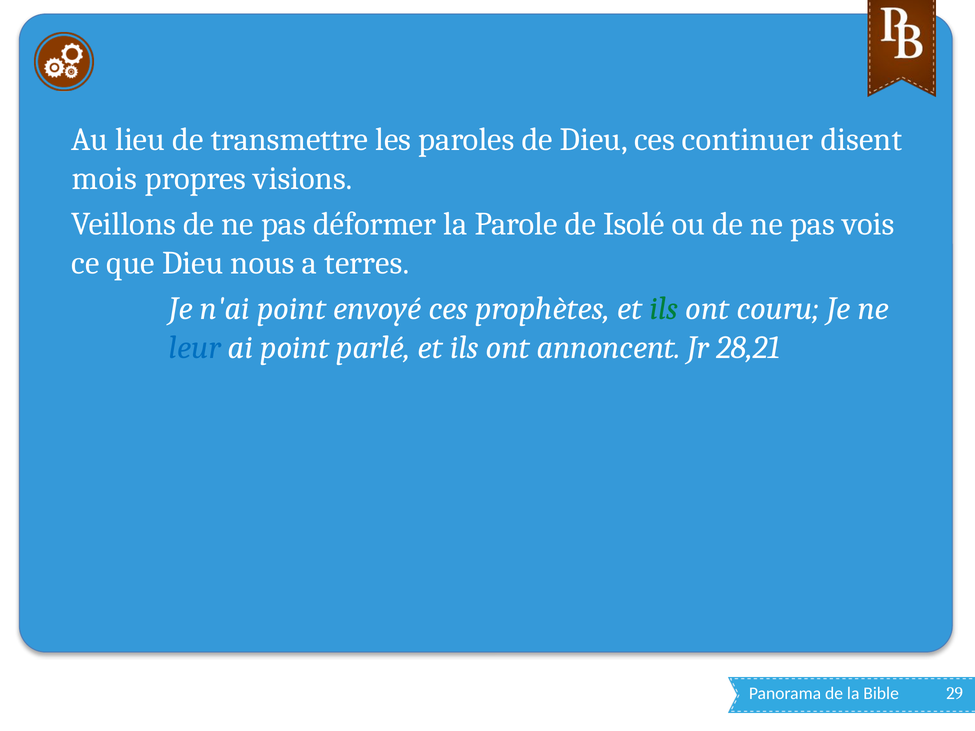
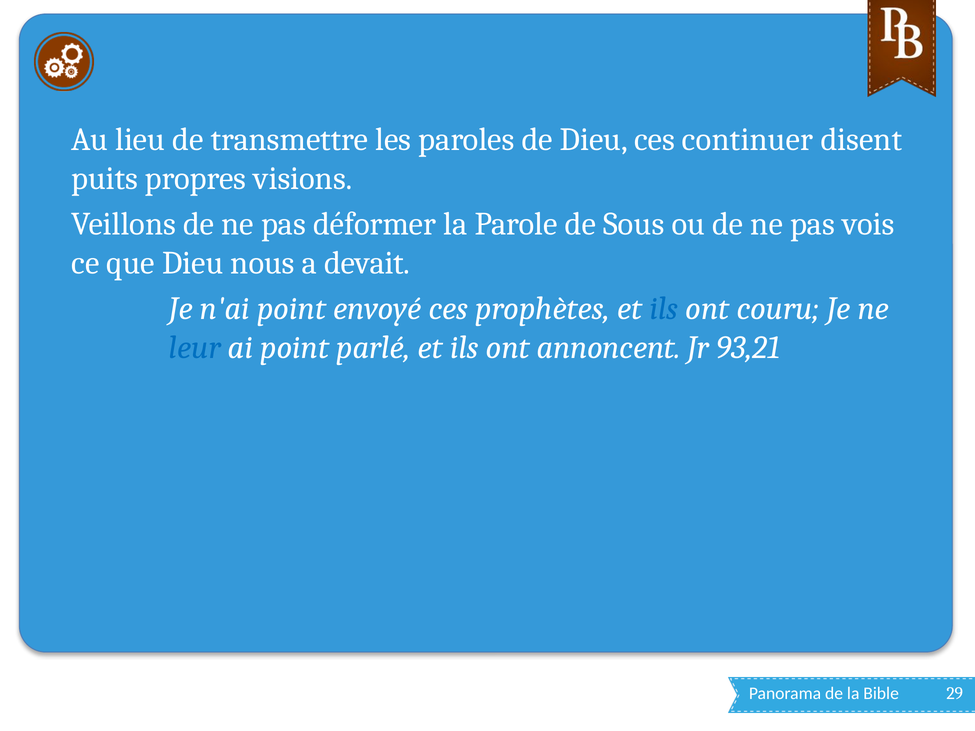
mois: mois -> puits (105, 178)
Isolé: Isolé -> Sous (634, 224)
terres: terres -> devait (367, 263)
ils colour: green -> blue (664, 308)
28,21: 28,21 -> 93,21 (748, 347)
